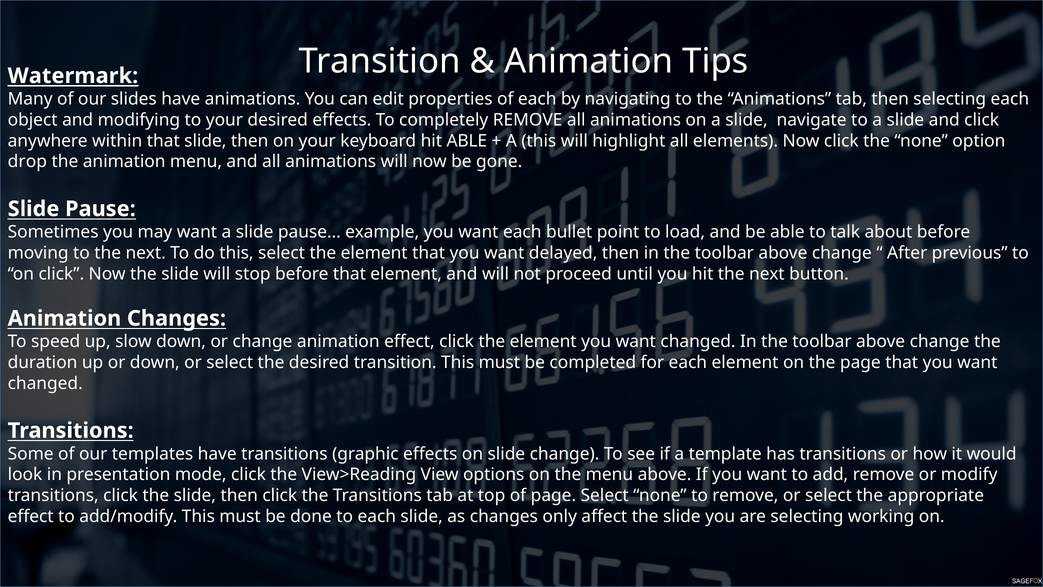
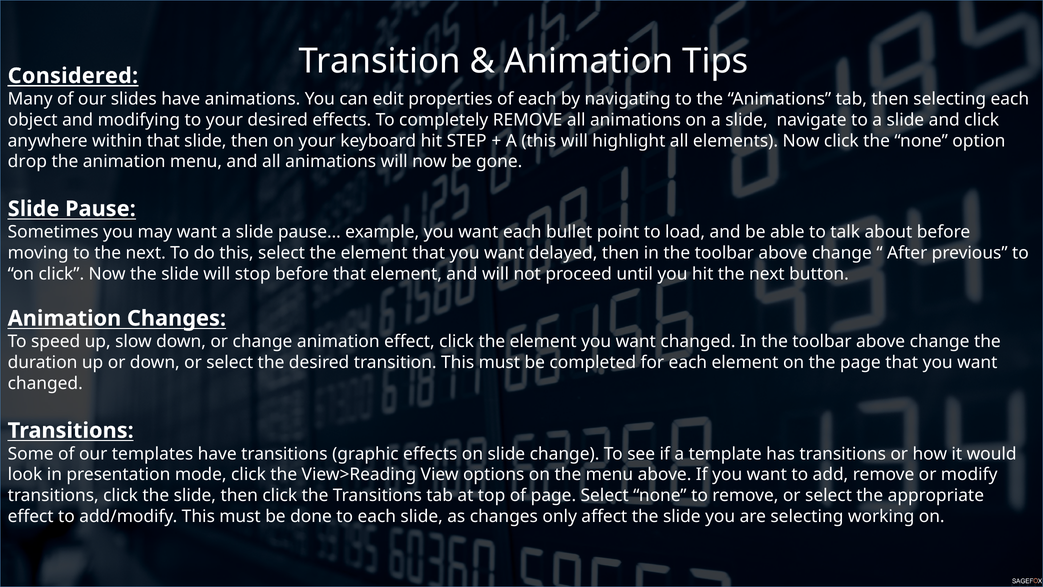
Watermark: Watermark -> Considered (73, 76)
hit ABLE: ABLE -> STEP (467, 141)
